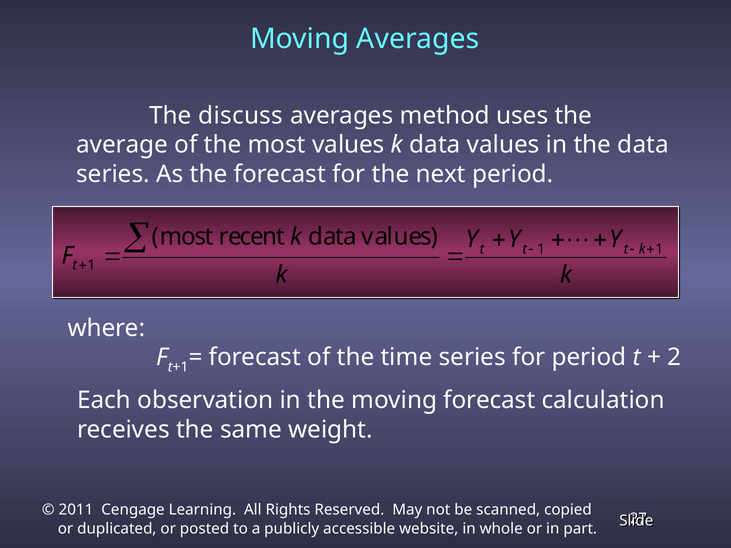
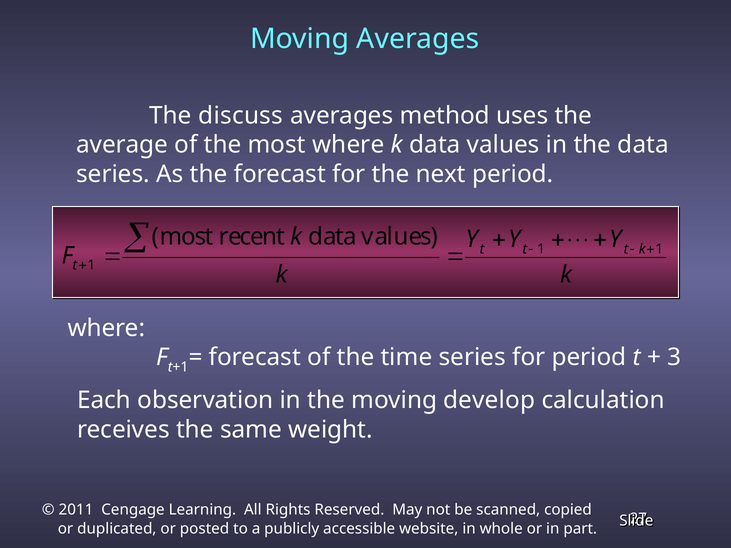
most values: values -> where (348, 145)
2: 2 -> 3 (674, 358)
moving forecast: forecast -> develop (489, 400)
